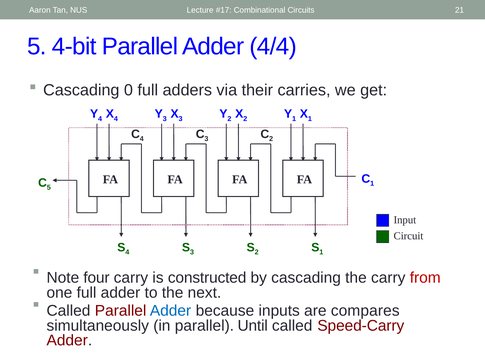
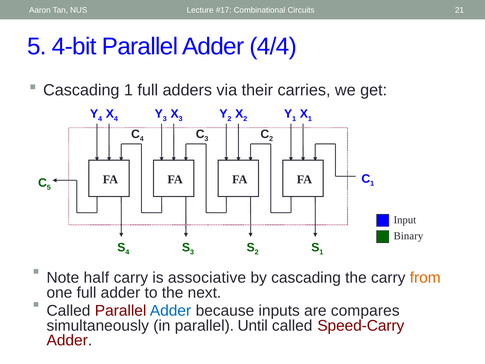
Cascading 0: 0 -> 1 (128, 90)
Circuit: Circuit -> Binary (408, 236)
four: four -> half (96, 278)
constructed: constructed -> associative (207, 278)
from colour: red -> orange (425, 278)
